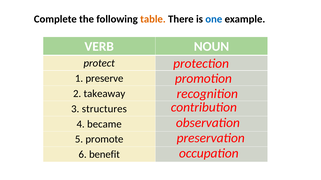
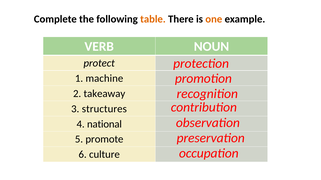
one colour: blue -> orange (214, 19)
preserve: preserve -> machine (104, 79)
became: became -> national (104, 124)
benefit: benefit -> culture (104, 155)
